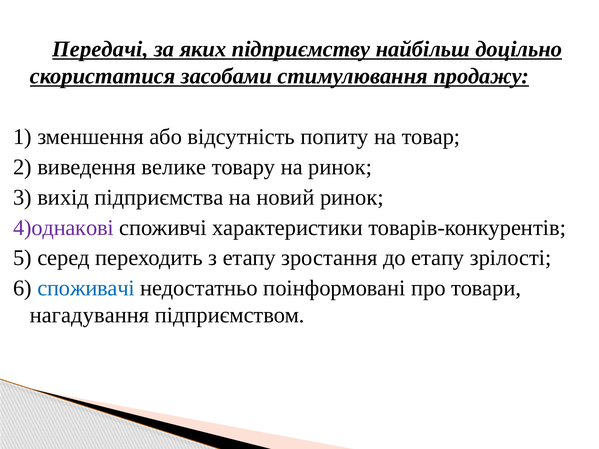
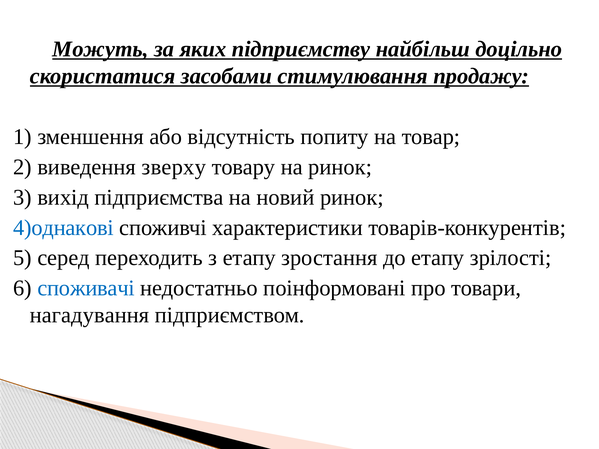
Передачі: Передачі -> Можуть (100, 49)
велике: велике -> зверху (174, 167)
4)однакові colour: purple -> blue (63, 228)
